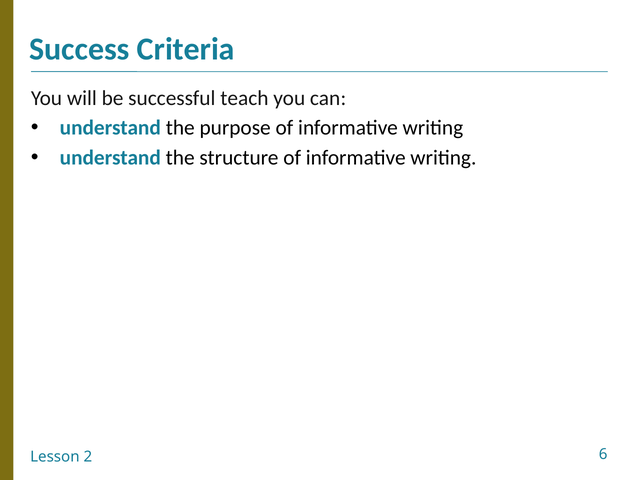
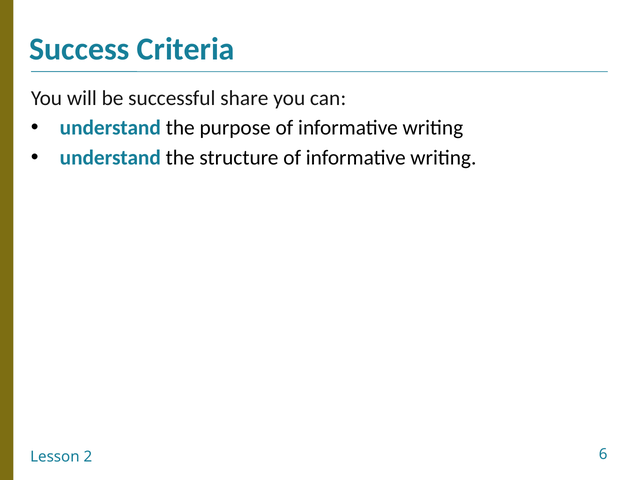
teach: teach -> share (244, 98)
